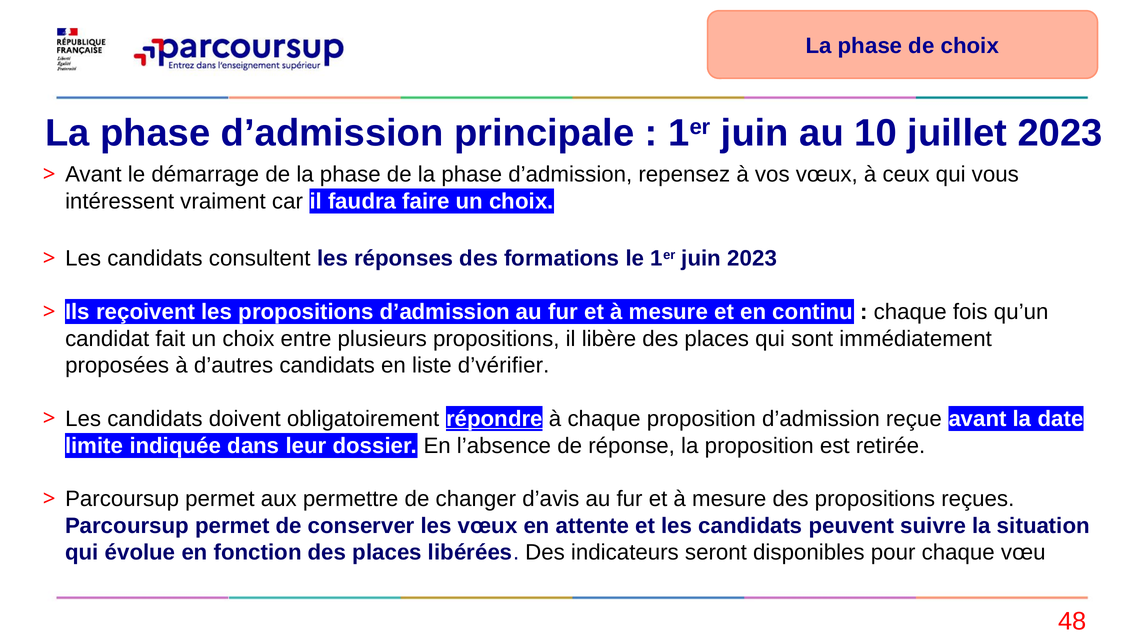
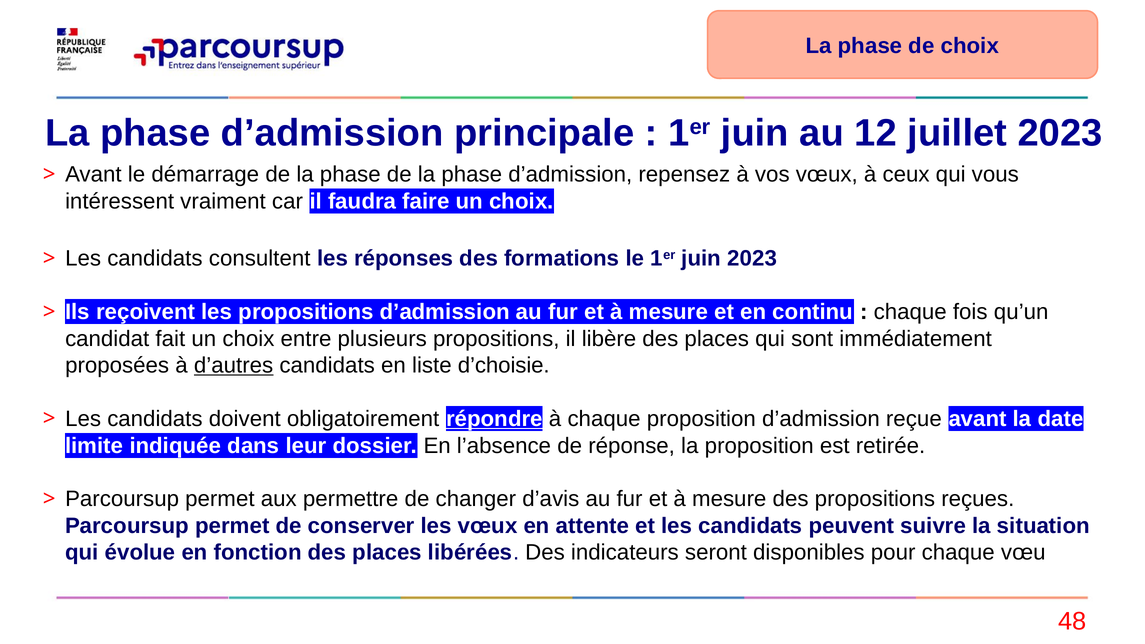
10: 10 -> 12 (876, 133)
d’autres underline: none -> present (234, 366)
d’vérifier: d’vérifier -> d’choisie (504, 366)
